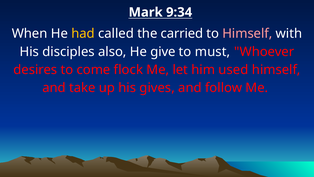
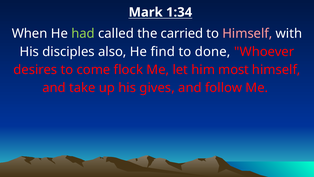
9:34: 9:34 -> 1:34 (179, 12)
had colour: yellow -> light green (83, 34)
give: give -> find (163, 52)
must: must -> done (213, 52)
used: used -> most (234, 70)
